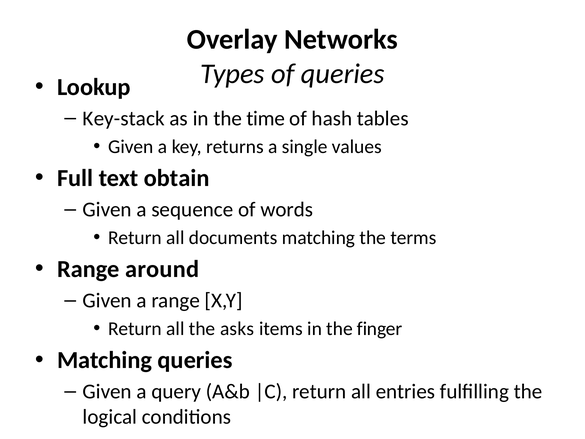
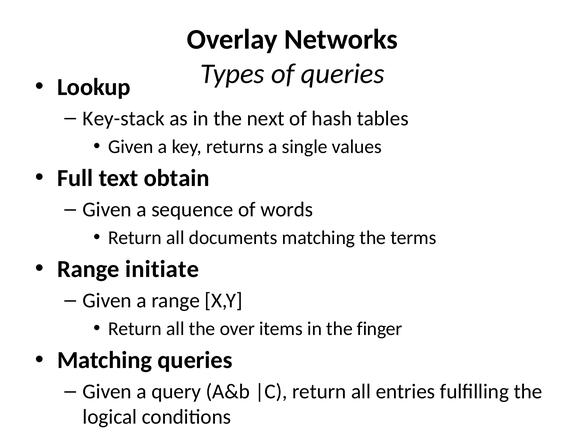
time: time -> next (266, 118)
around: around -> initiate (162, 269)
asks: asks -> over (237, 329)
